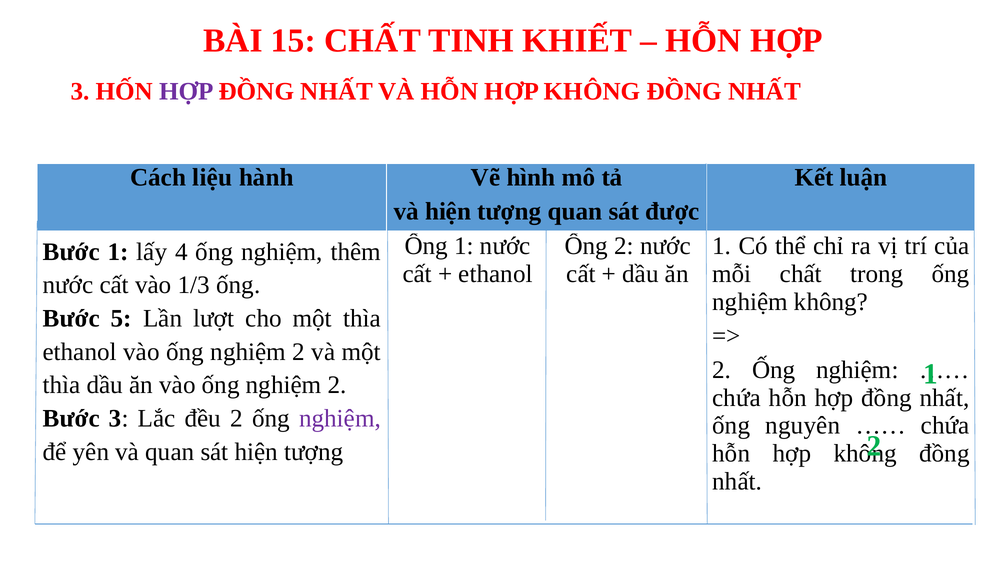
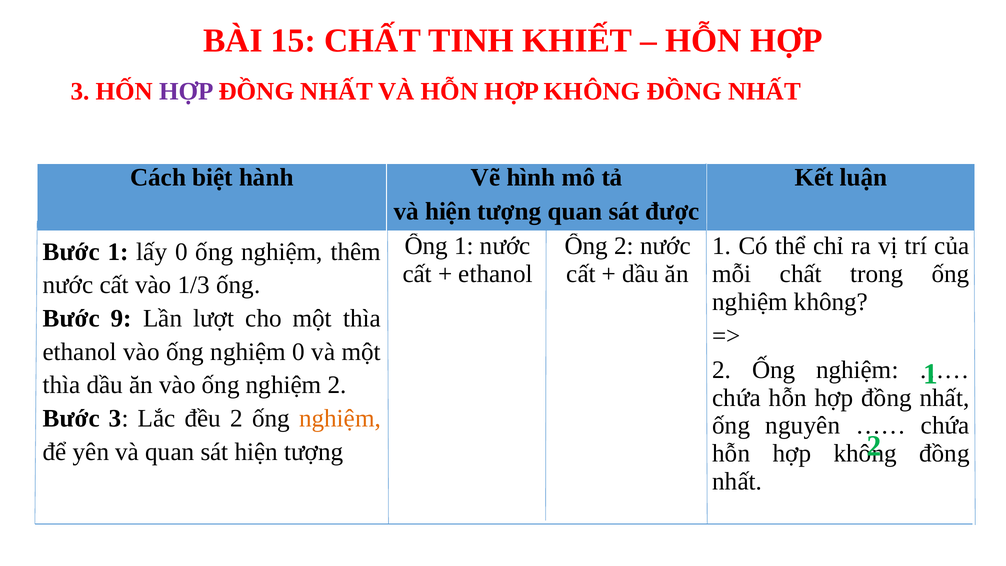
liệu: liệu -> biệt (213, 177)
lấy 4: 4 -> 0 (181, 252)
5: 5 -> 9 (121, 318)
2: 2 -> 0 (299, 352)
nghiệm colour: purple -> orange (340, 418)
